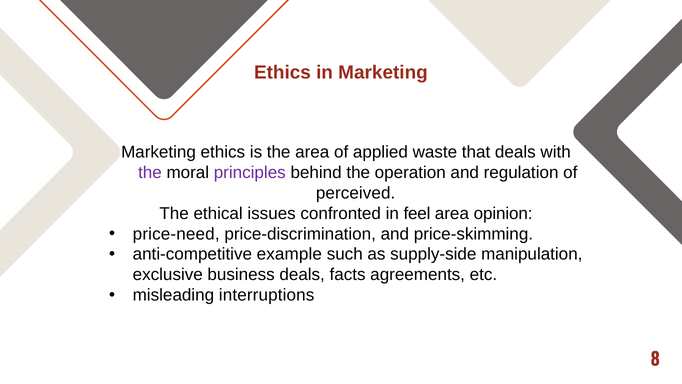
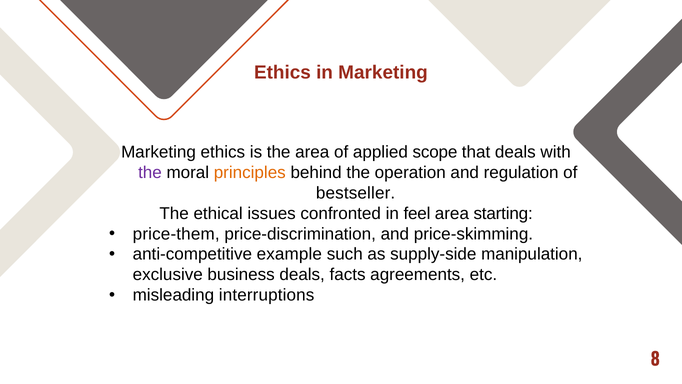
waste: waste -> scope (435, 152)
principles colour: purple -> orange (250, 172)
perceived: perceived -> bestseller (356, 193)
opinion: opinion -> starting (503, 213)
price-need: price-need -> price-them (176, 234)
